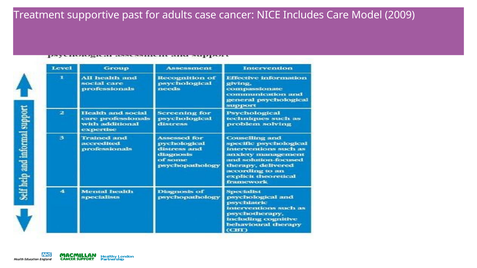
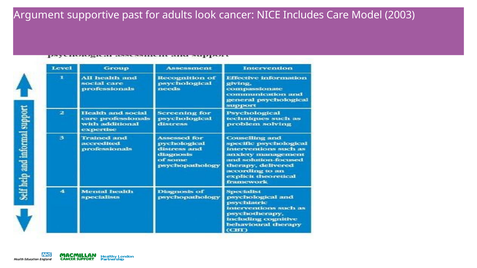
Treatment: Treatment -> Argument (39, 15)
case: case -> look (205, 15)
2009: 2009 -> 2003 (400, 15)
